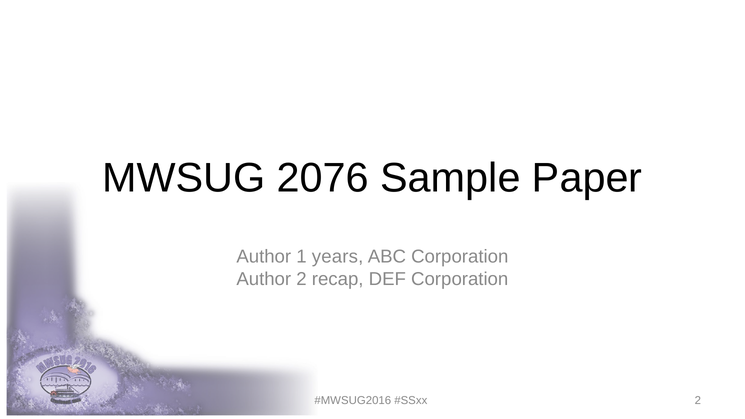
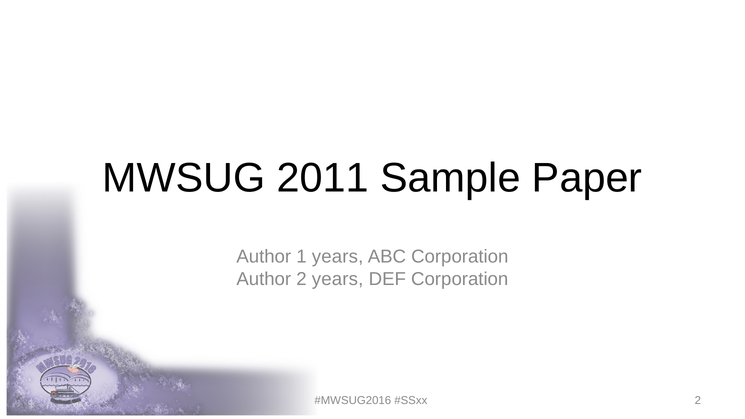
2076: 2076 -> 2011 (323, 178)
2 recap: recap -> years (338, 279)
